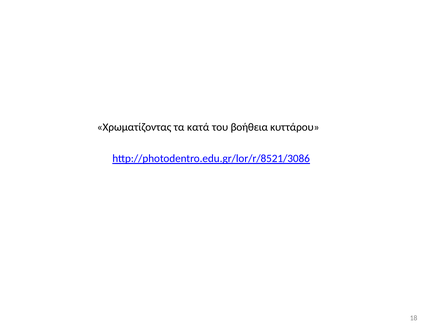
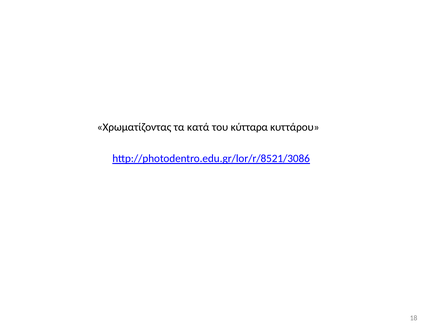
βοήθεια: βοήθεια -> κύτταρα (249, 127)
